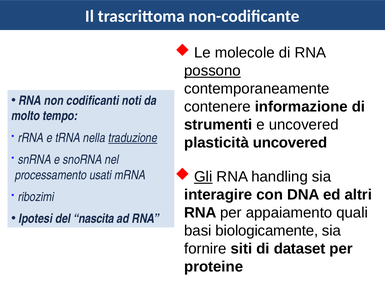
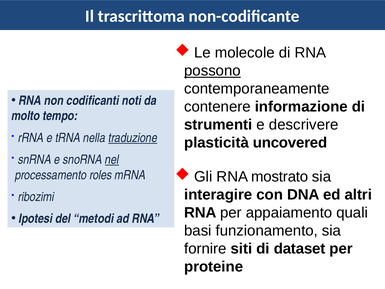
e uncovered: uncovered -> descrivere (304, 125)
nel underline: none -> present (112, 159)
Gli underline: present -> none (203, 177)
handling: handling -> mostrato (280, 177)
usati: usati -> roles (101, 175)
nascita: nascita -> metodi (94, 219)
biologicamente: biologicamente -> funzionamento (267, 231)
